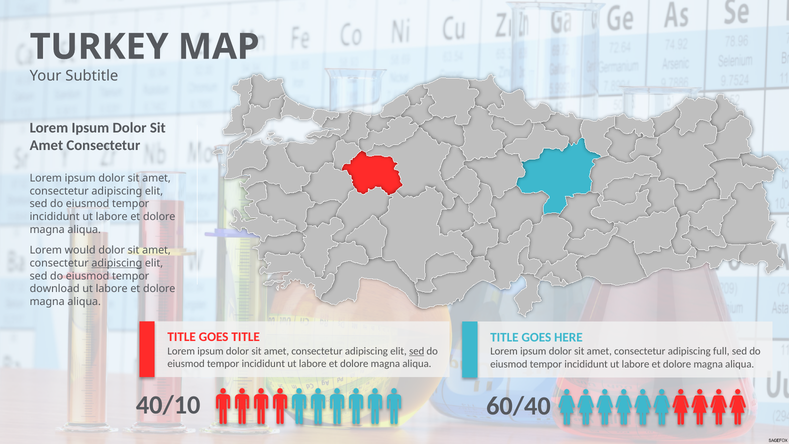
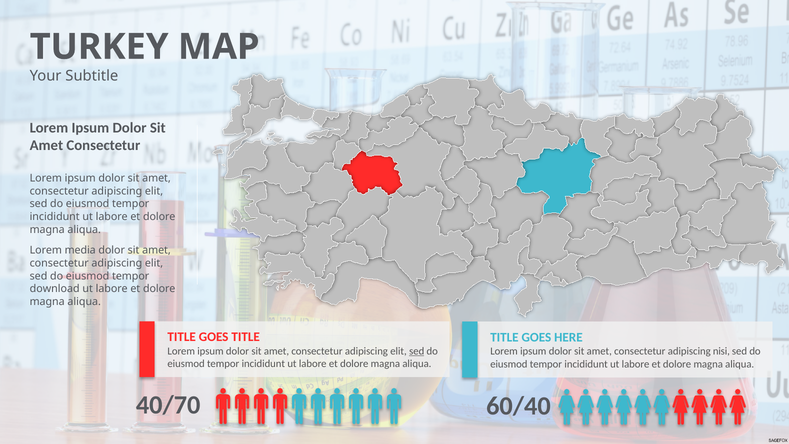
would: would -> media (80, 250)
adipiscing underline: present -> none (117, 263)
full: full -> nisi (721, 351)
40/10: 40/10 -> 40/70 (168, 405)
